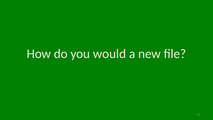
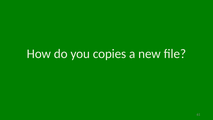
would: would -> copies (110, 54)
